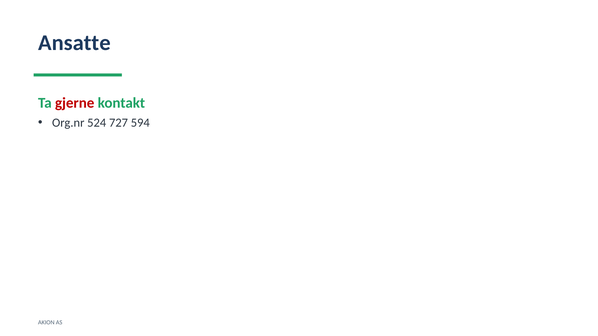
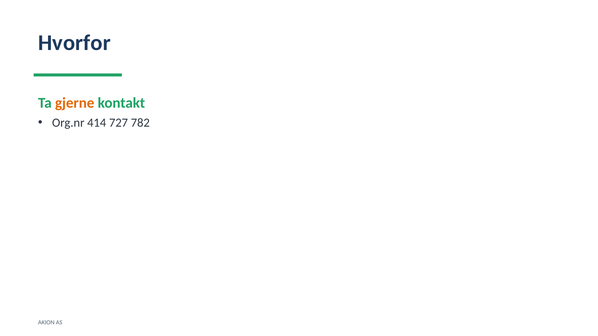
Ansatte: Ansatte -> Hvorfor (74, 43)
gjerne colour: red -> orange (75, 103)
524: 524 -> 414 (97, 123)
594: 594 -> 782 (140, 123)
